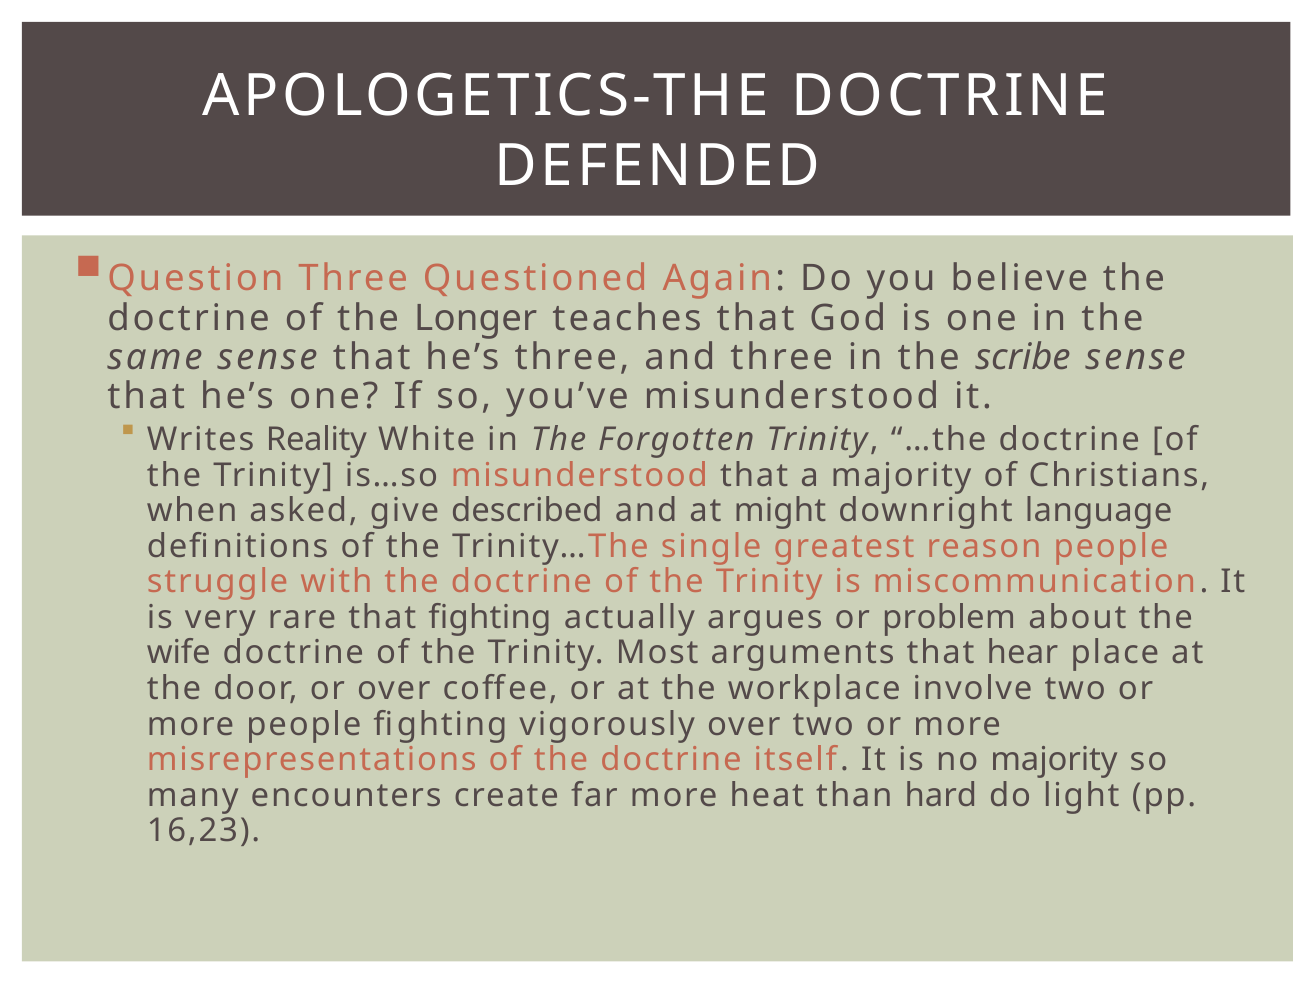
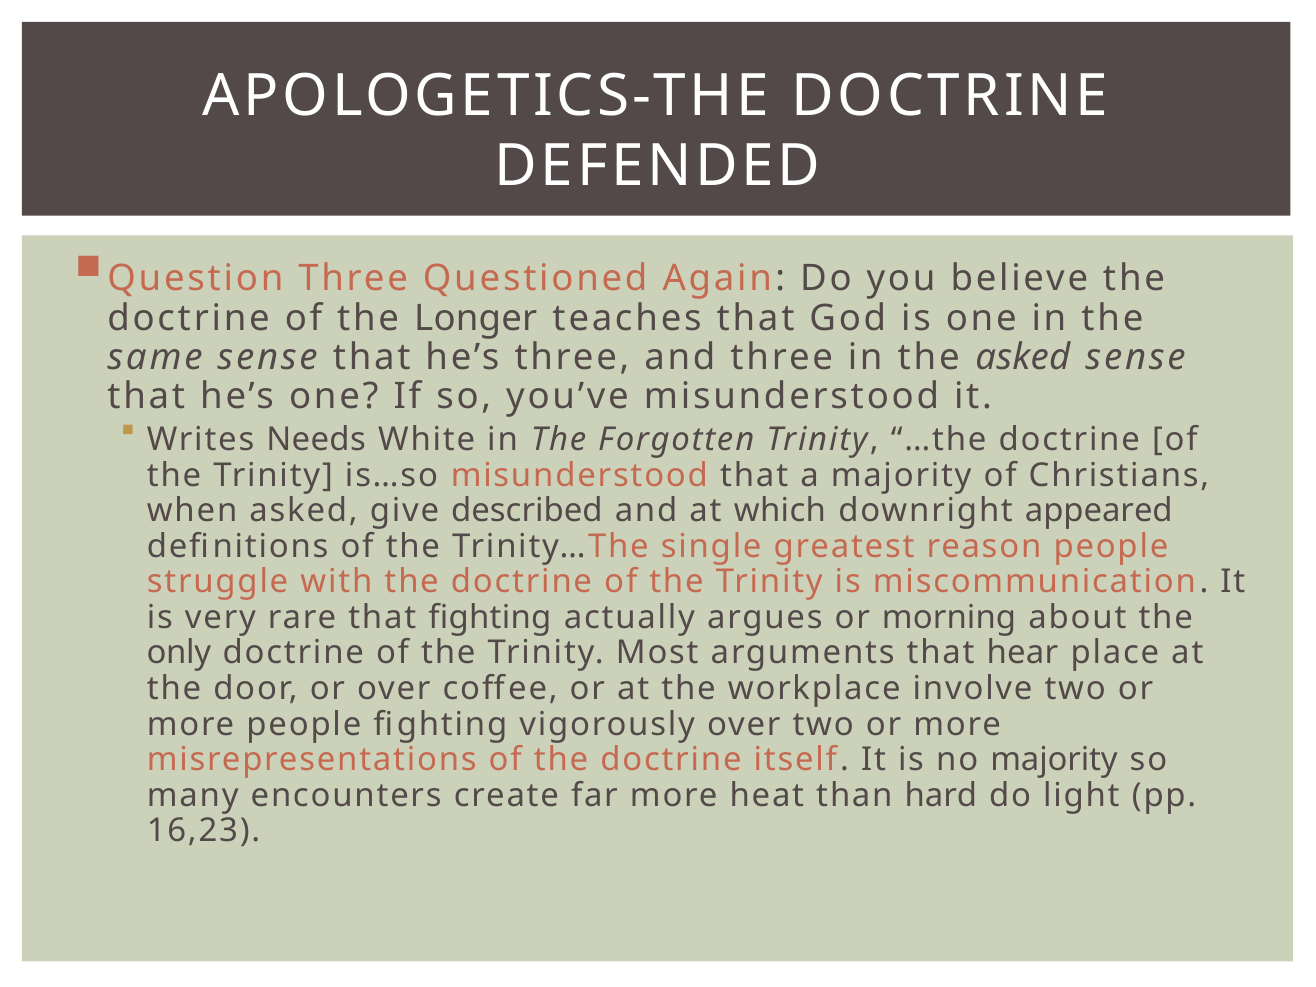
the scribe: scribe -> asked (1023, 357)
Reality: Reality -> Needs (316, 440)
might: might -> which (780, 511)
language: language -> appeared (1099, 511)
problem: problem -> morning (949, 618)
wife: wife -> only (179, 653)
